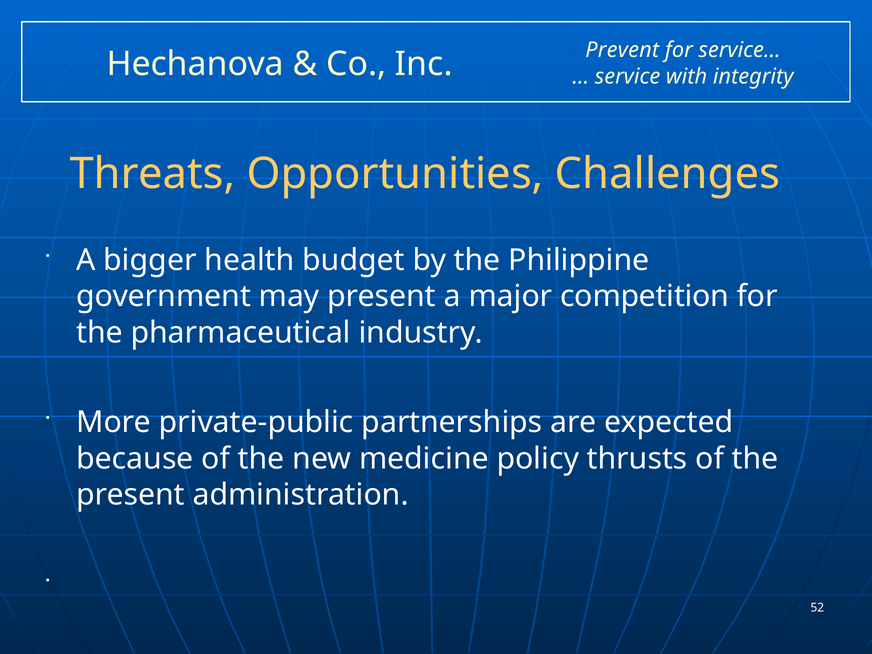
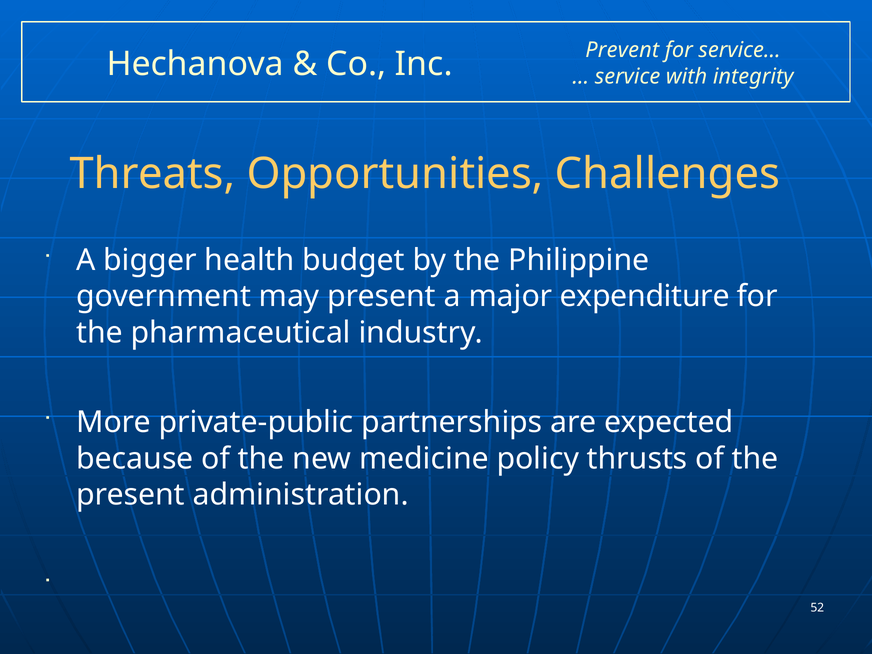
competition: competition -> expenditure (645, 296)
